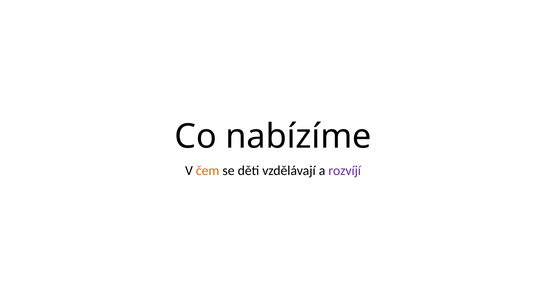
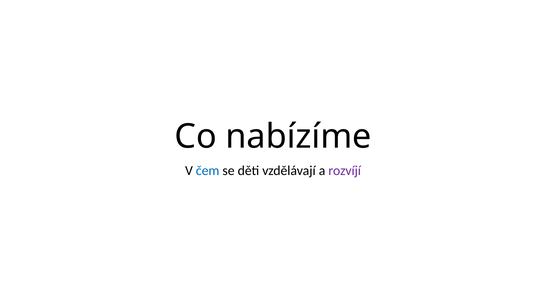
čem colour: orange -> blue (208, 171)
